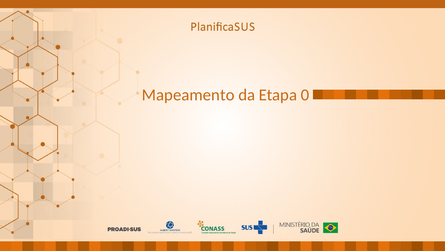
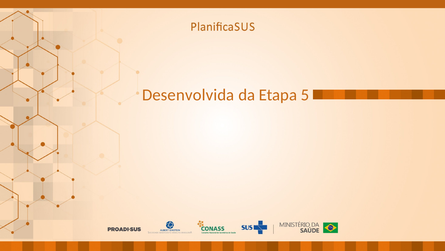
Mapeamento: Mapeamento -> Desenvolvida (188, 95)
0: 0 -> 5 (305, 95)
